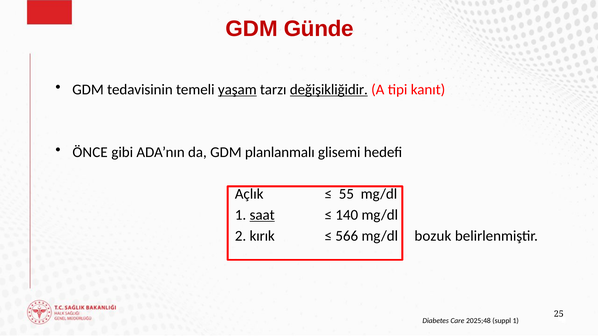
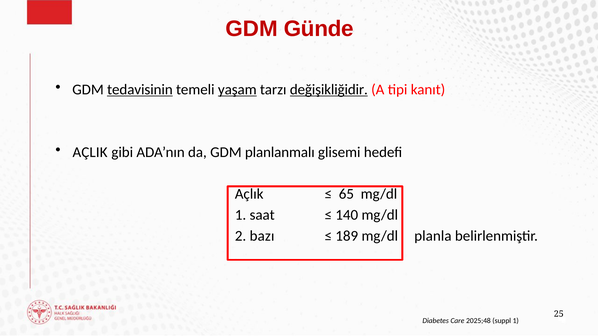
tedavisinin underline: none -> present (140, 90)
ÖNCE: ÖNCE -> AÇLIK (90, 152)
55: 55 -> 65 (346, 194)
saat underline: present -> none (262, 215)
kırık: kırık -> bazı (262, 236)
566: 566 -> 189 (347, 236)
bozuk: bozuk -> planla (433, 236)
